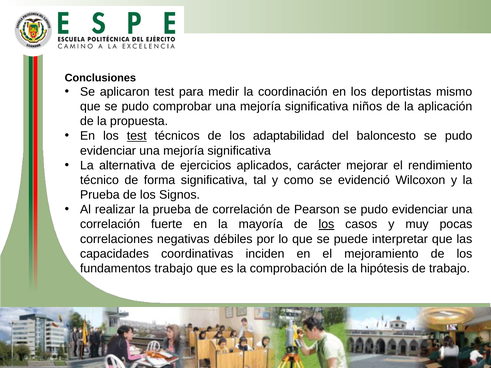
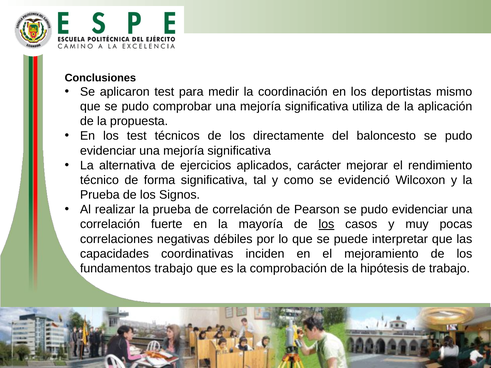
niños: niños -> utiliza (367, 107)
test underline: present -> none (137, 136)
adaptabilidad: adaptabilidad -> directamente (289, 136)
